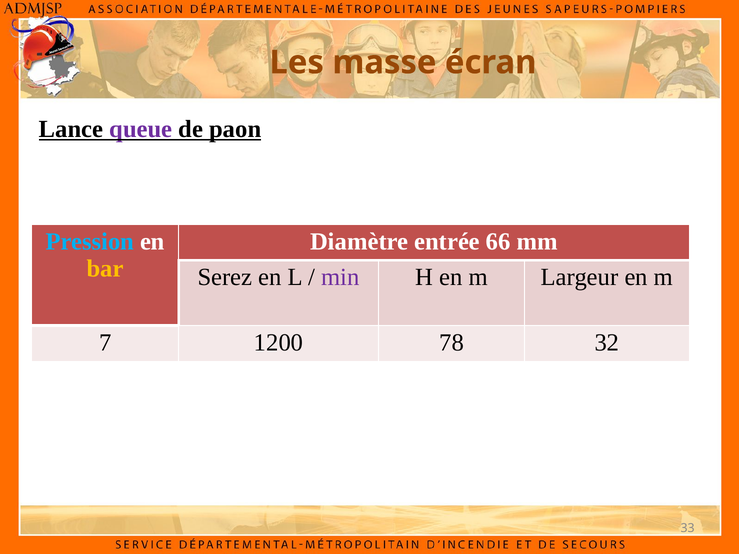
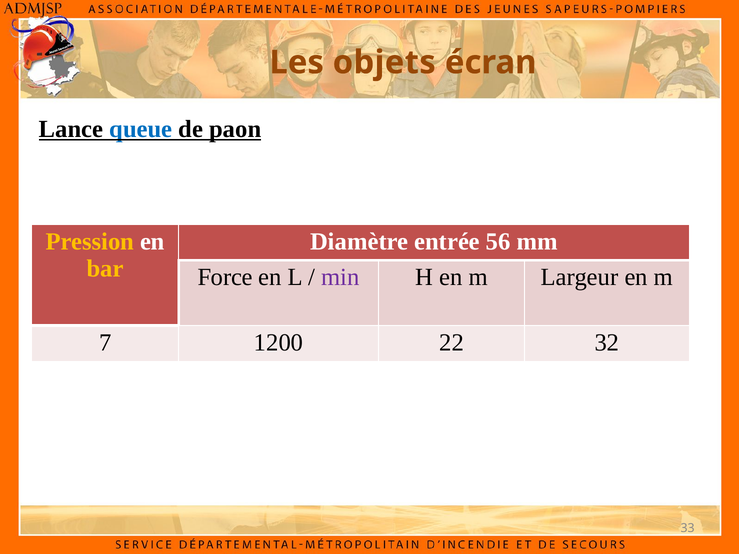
masse: masse -> objets (384, 62)
queue colour: purple -> blue (141, 129)
Pression colour: light blue -> yellow (90, 242)
66: 66 -> 56 (498, 242)
Serez: Serez -> Force (225, 277)
78: 78 -> 22 (452, 343)
